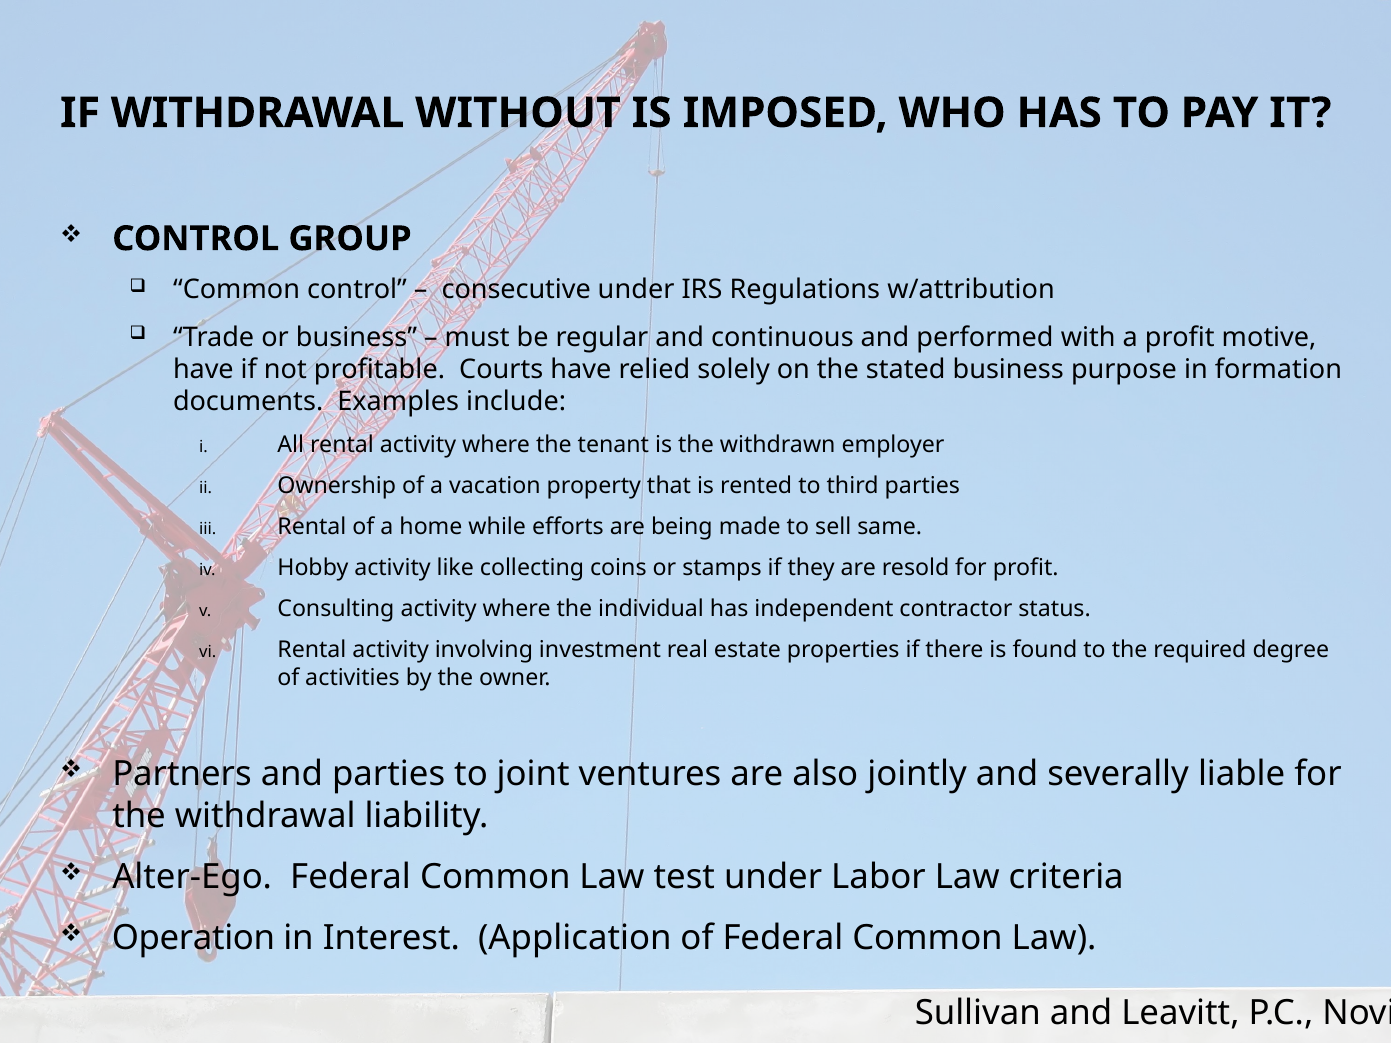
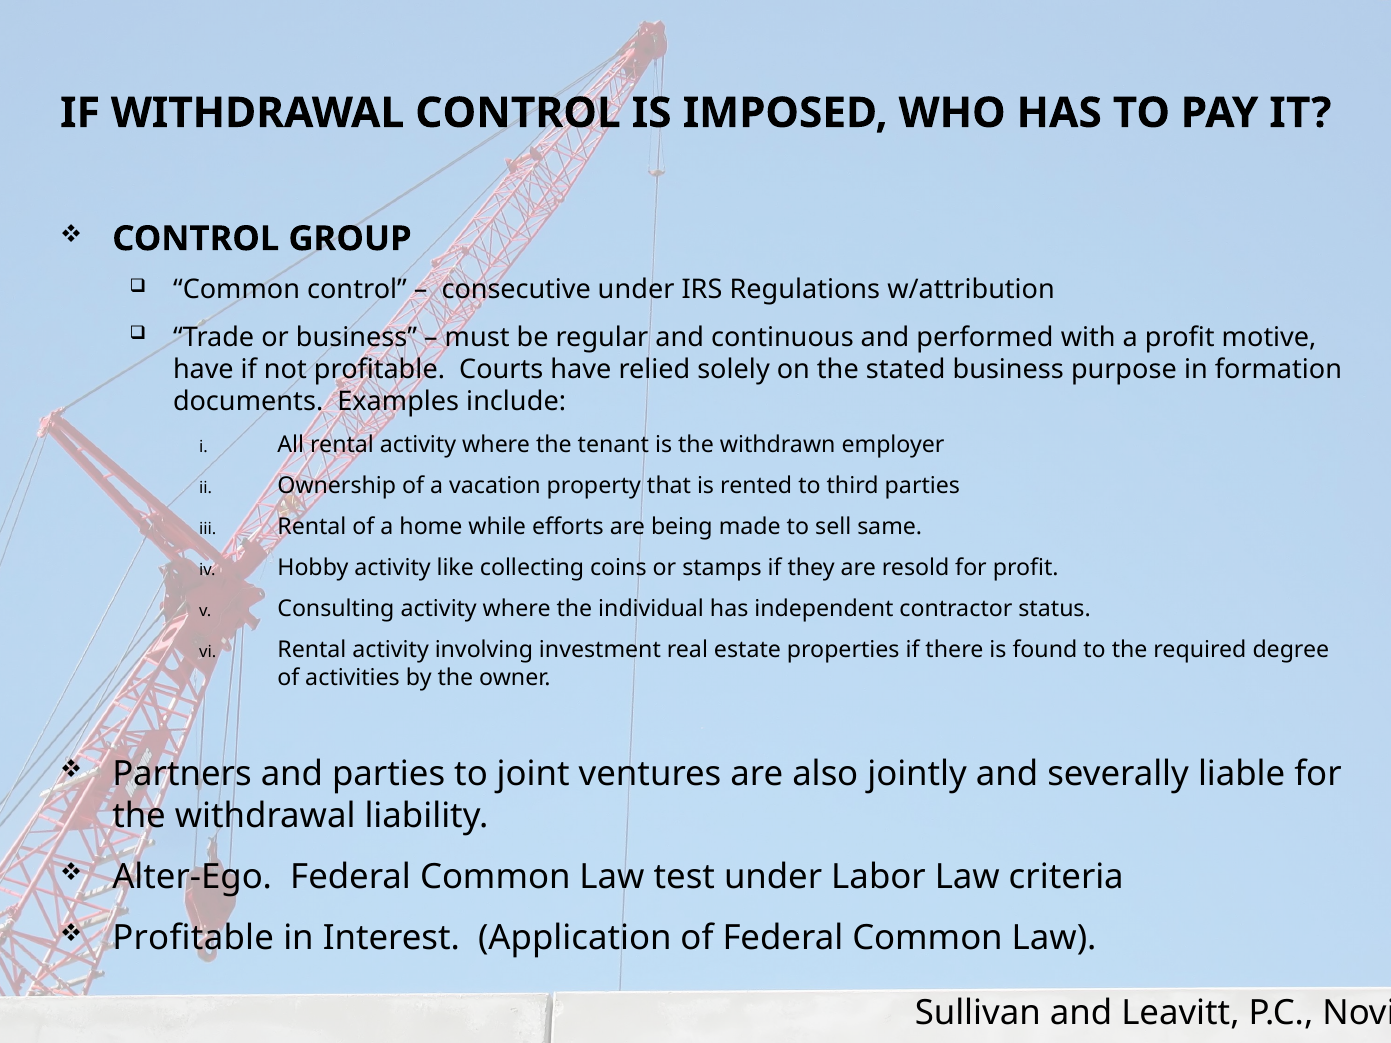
WITHDRAWAL WITHOUT: WITHOUT -> CONTROL (518, 113)
Operation: Operation -> Profitable (193, 939)
